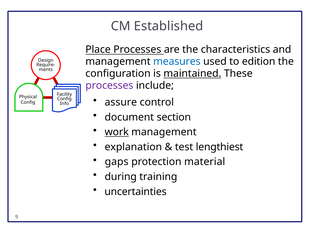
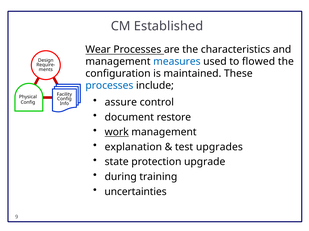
Place: Place -> Wear (98, 50)
edition: edition -> flowed (259, 62)
maintained underline: present -> none (192, 74)
processes colour: purple -> blue (109, 86)
section: section -> restore (174, 118)
lengthiest: lengthiest -> upgrades (219, 147)
gaps: gaps -> state (117, 162)
material: material -> upgrade (205, 162)
